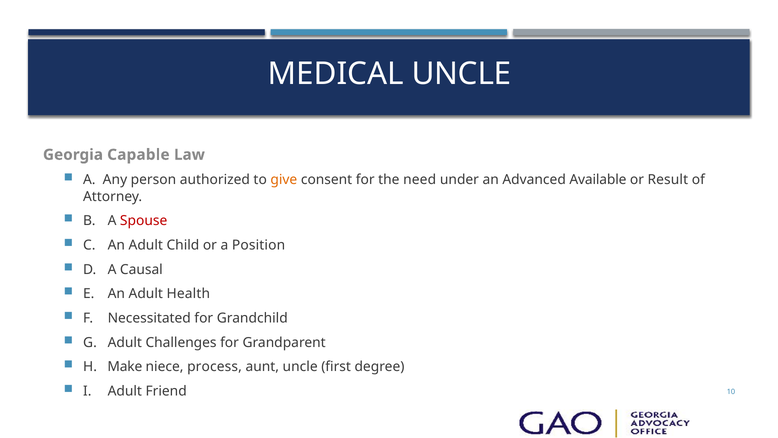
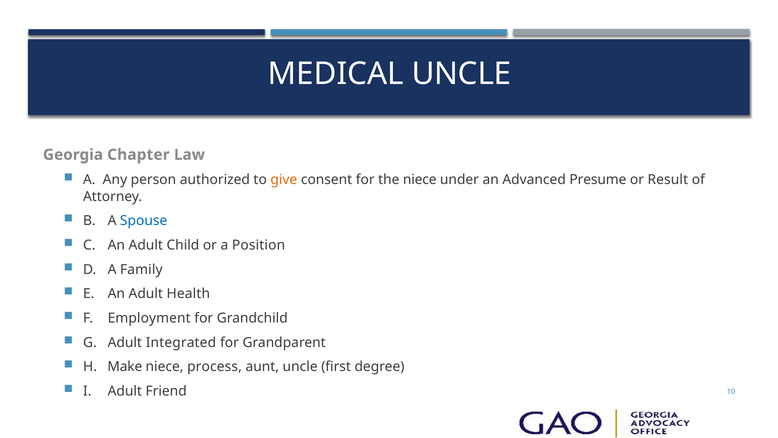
Capable: Capable -> Chapter (138, 155)
the need: need -> niece (420, 180)
Available: Available -> Presume (598, 180)
Spouse colour: red -> blue (144, 221)
Causal: Causal -> Family (141, 269)
Necessitated: Necessitated -> Employment (149, 318)
Challenges: Challenges -> Integrated (181, 342)
